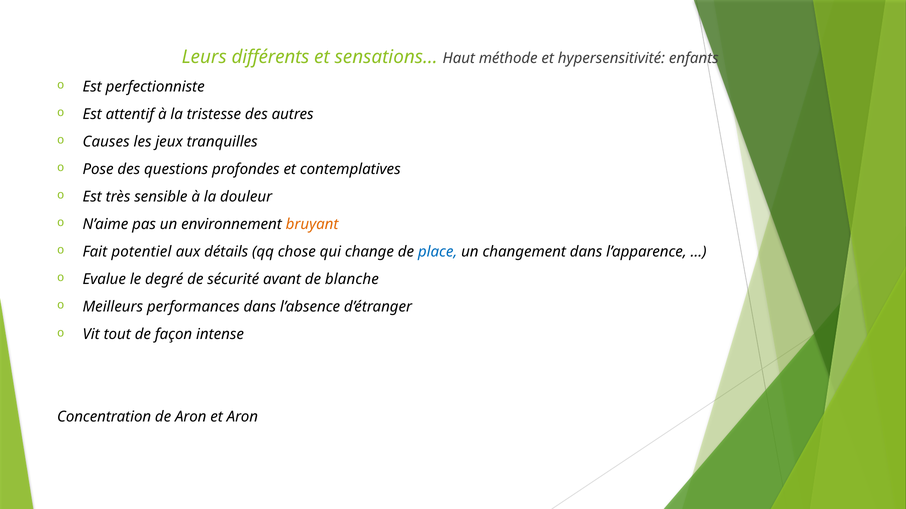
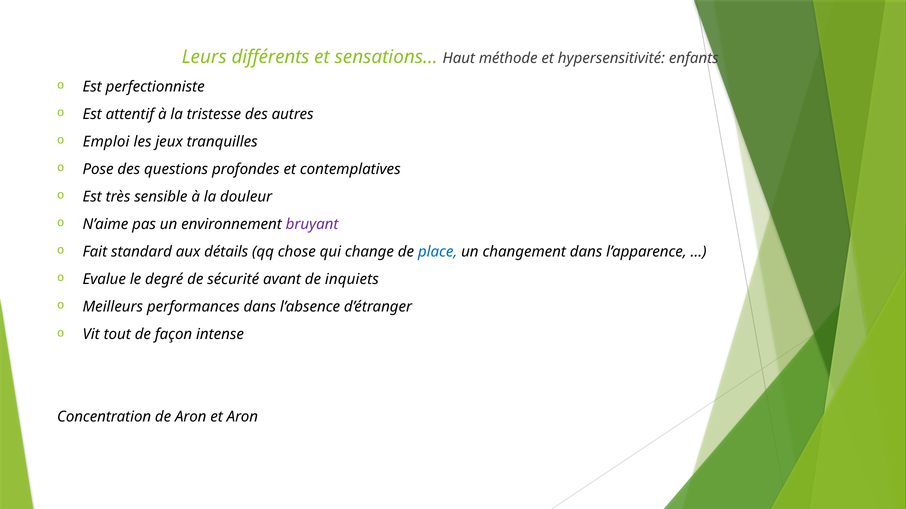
Causes: Causes -> Emploi (106, 142)
bruyant colour: orange -> purple (312, 225)
potentiel: potentiel -> standard (141, 252)
blanche: blanche -> inquiets (352, 280)
